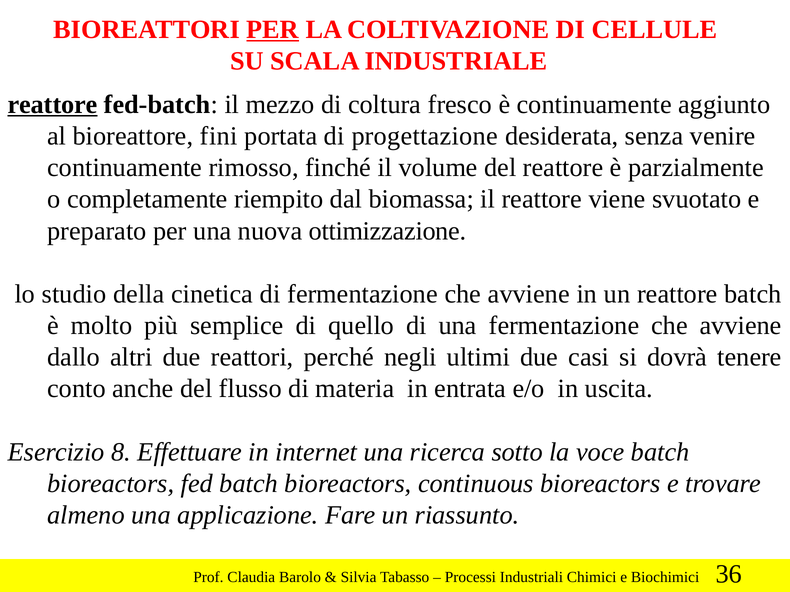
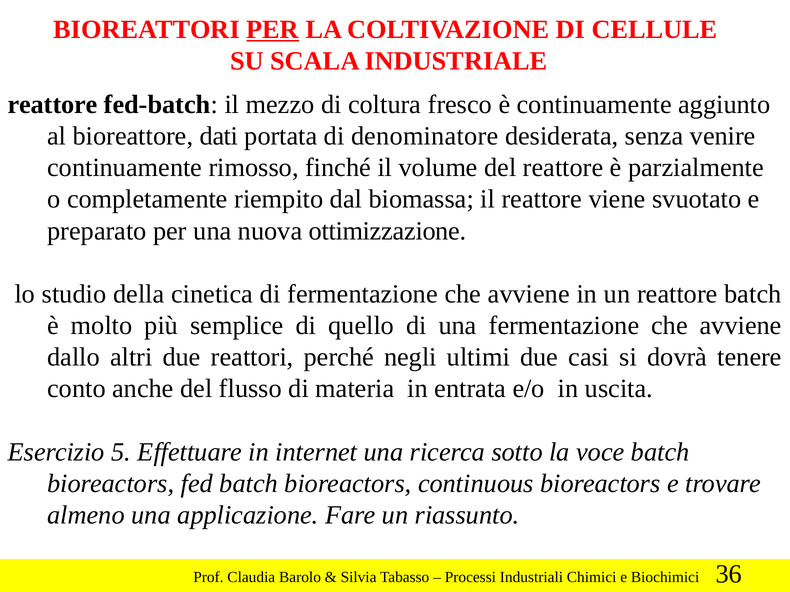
reattore underline: present -> none (53, 105)
fini: fini -> dati (219, 136)
progettazione: progettazione -> denominatore (425, 136)
8: 8 -> 5 (121, 452)
